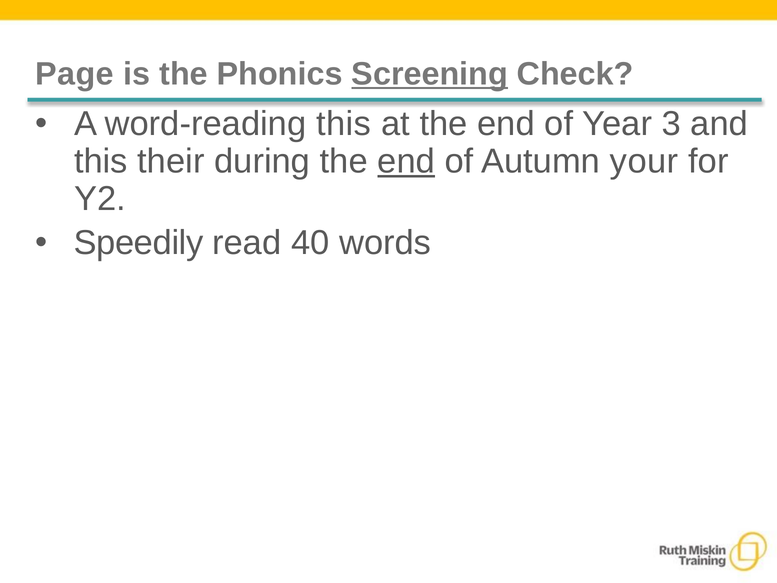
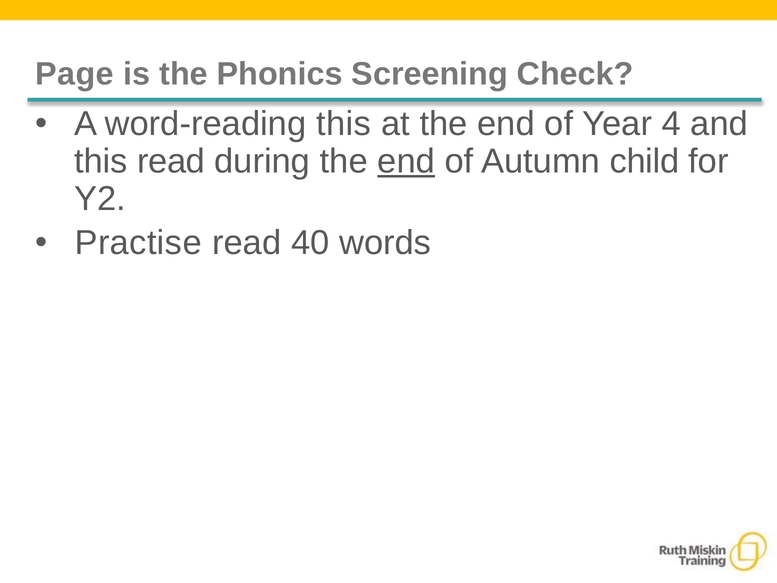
Screening underline: present -> none (430, 74)
3: 3 -> 4 (671, 124)
this their: their -> read (171, 161)
your: your -> child (644, 161)
Speedily: Speedily -> Practise (138, 243)
